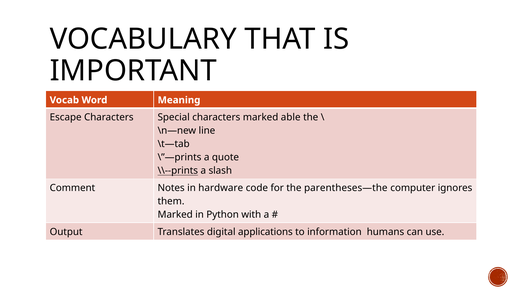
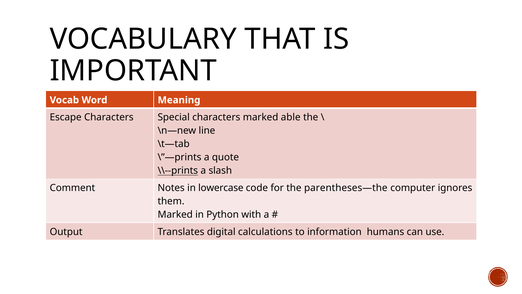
hardware: hardware -> lowercase (221, 188)
applications: applications -> calculations (265, 232)
